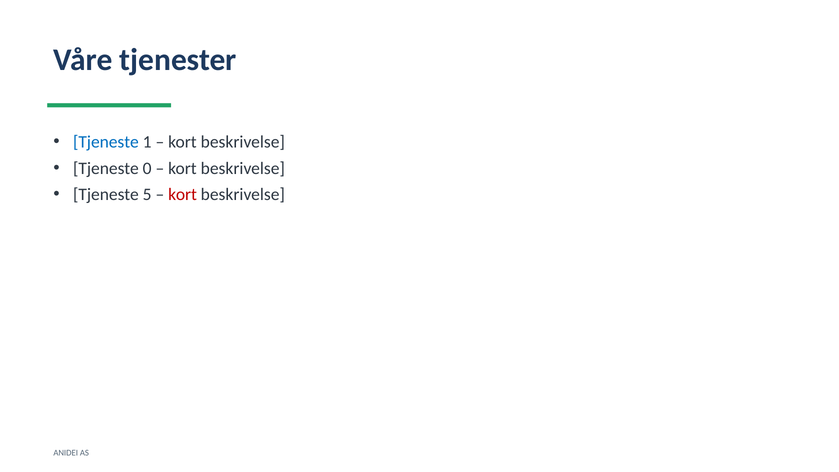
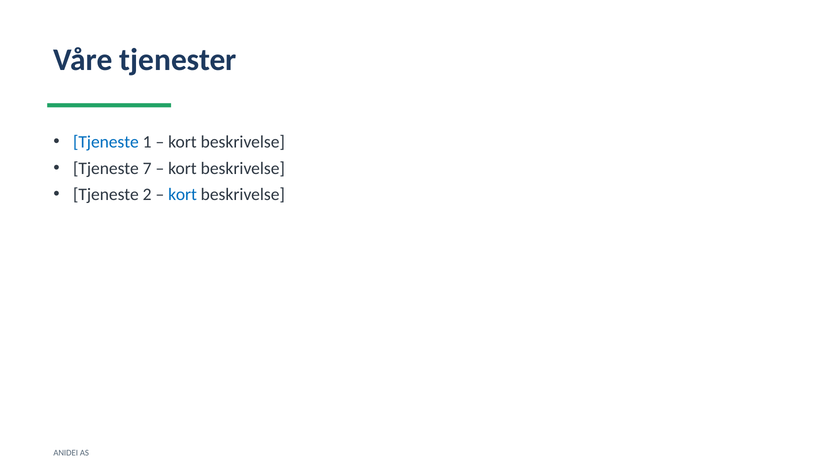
0: 0 -> 7 (147, 168)
5: 5 -> 2 (147, 195)
kort colour: red -> blue (183, 195)
